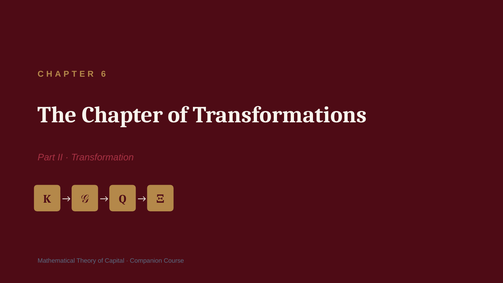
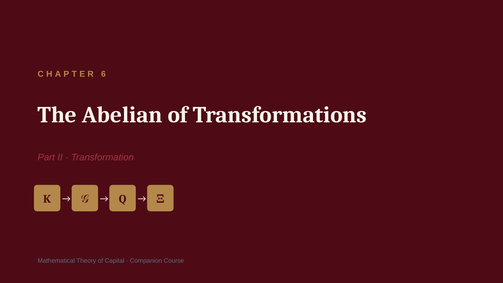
Chapter: Chapter -> Abelian (122, 115)
